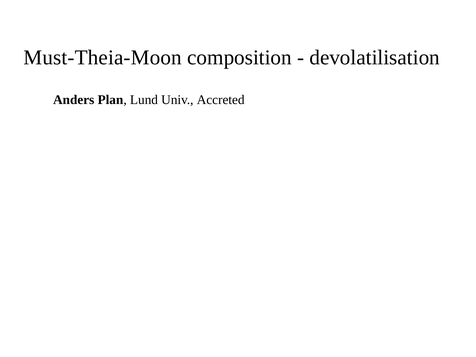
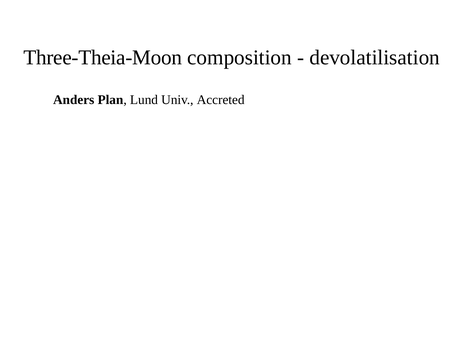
Must-Theia-Moon: Must-Theia-Moon -> Three-Theia-Moon (103, 58)
